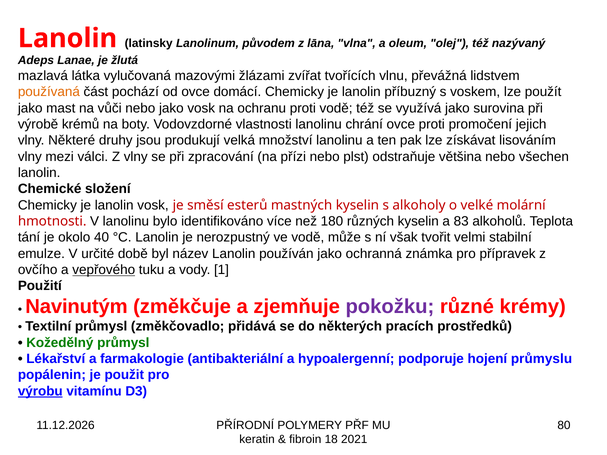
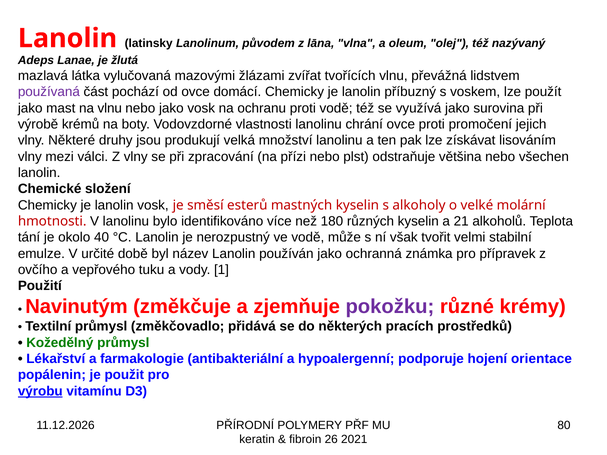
používaná colour: orange -> purple (49, 92)
na vůči: vůči -> vlnu (110, 108)
83: 83 -> 21 (461, 221)
vepřového underline: present -> none (104, 270)
průmyslu: průmyslu -> orientace (541, 359)
18: 18 -> 26 (331, 440)
